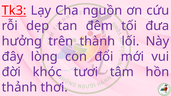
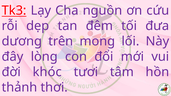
hưởng: hưởng -> dương (22, 41)
thành: thành -> mong (97, 41)
